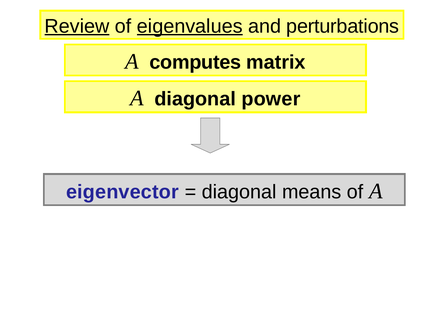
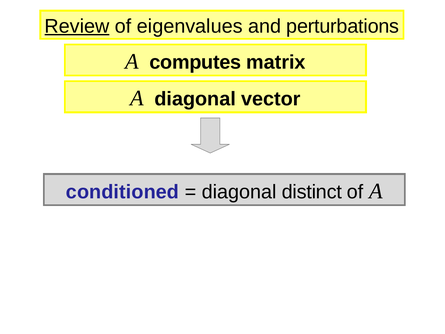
eigenvalues underline: present -> none (190, 26)
power: power -> vector (271, 99)
eigenvector: eigenvector -> conditioned (123, 192)
means: means -> distinct (312, 192)
